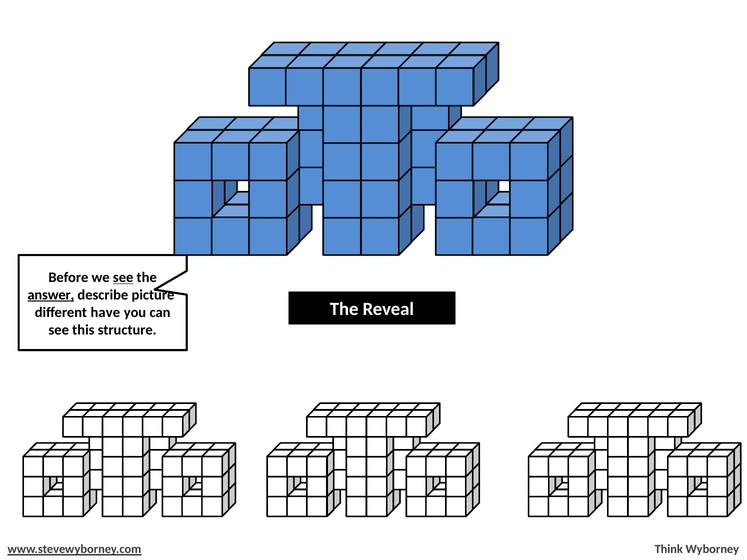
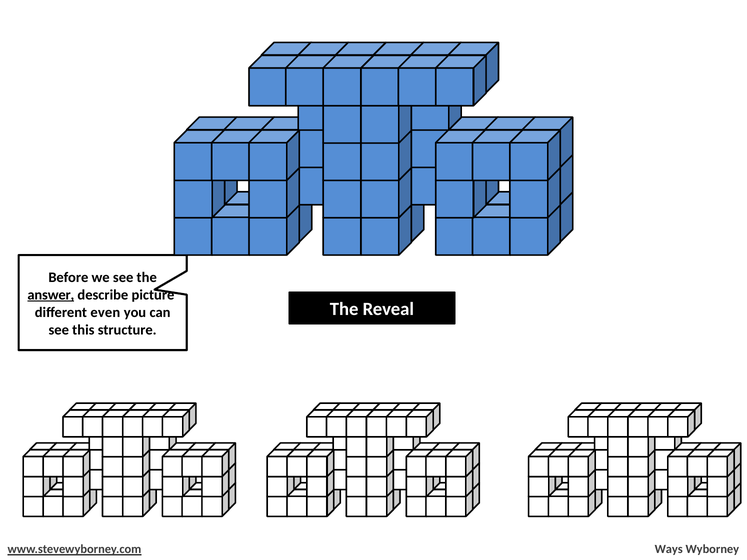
see underline: present -> none (123, 278)
have: have -> even (105, 312)
Think: Think -> Ways (669, 550)
